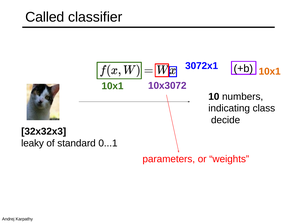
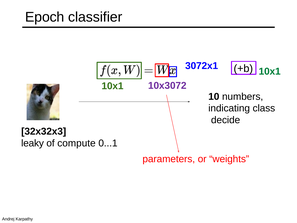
Called: Called -> Epoch (45, 17)
10x1 colour: orange -> green (270, 71)
standard: standard -> compute (76, 143)
